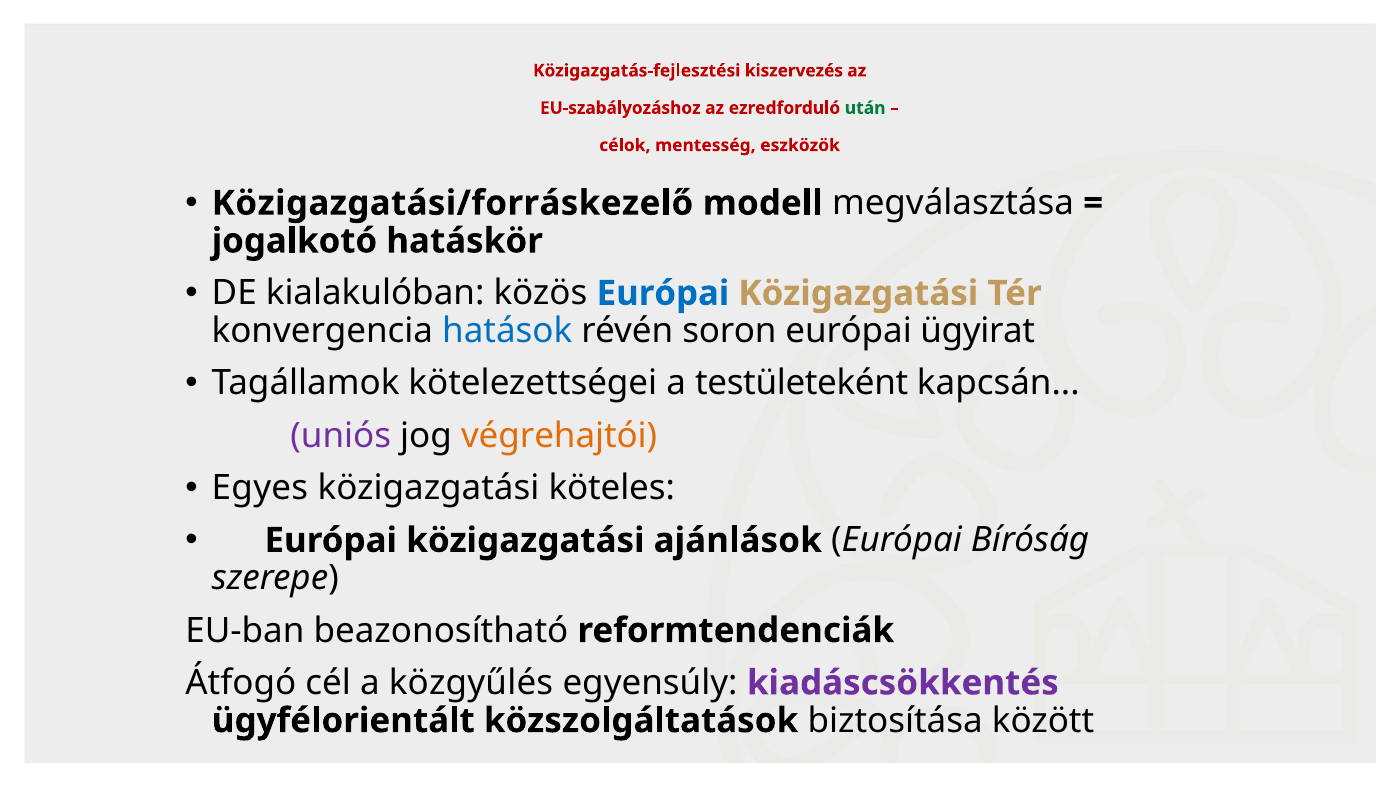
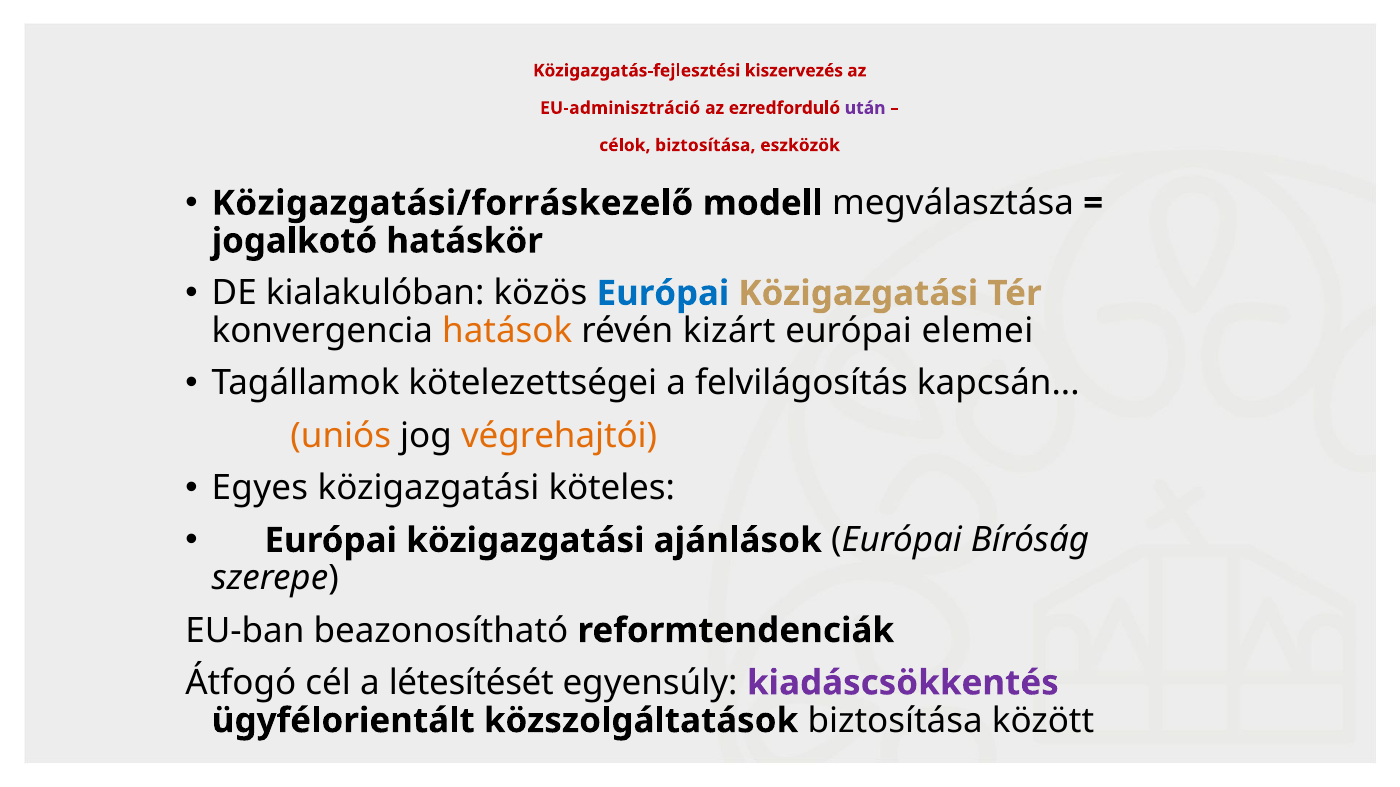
EU-szabályozáshoz: EU-szabályozáshoz -> EU-adminisztráció (620, 108)
után colour: green -> purple (865, 108)
célok mentesség: mentesség -> biztosítása (705, 145)
hatások colour: blue -> orange (507, 331)
soron: soron -> kizárt (729, 331)
ügyirat: ügyirat -> elemei (977, 331)
testületeként: testületeként -> felvilágosítás (802, 384)
uniós colour: purple -> orange (341, 436)
közgyűlés: közgyűlés -> létesítését (471, 683)
